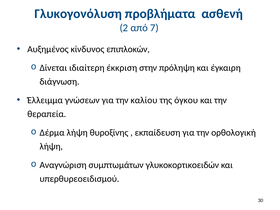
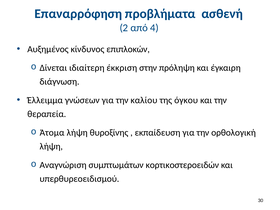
Γλυκογονόλυση: Γλυκογονόλυση -> Επαναρρόφηση (78, 14)
7: 7 -> 4 (154, 28)
Δέρμα: Δέρμα -> Άτομα (52, 133)
γλυκοκορτικοειδών: γλυκοκορτικοειδών -> κορτικοστεροειδών (182, 165)
